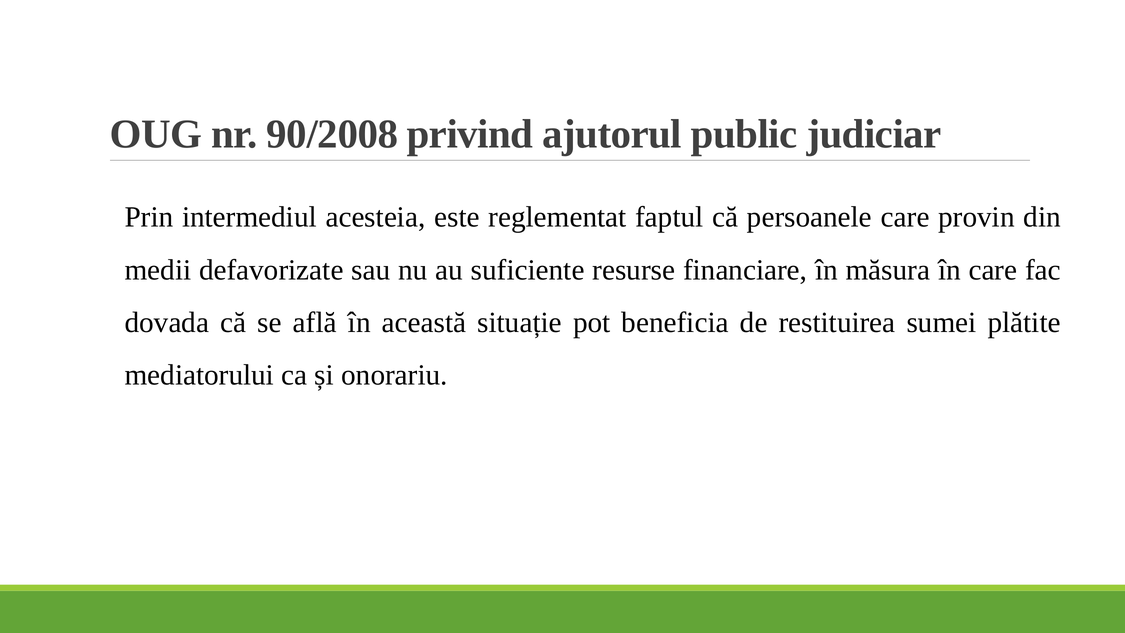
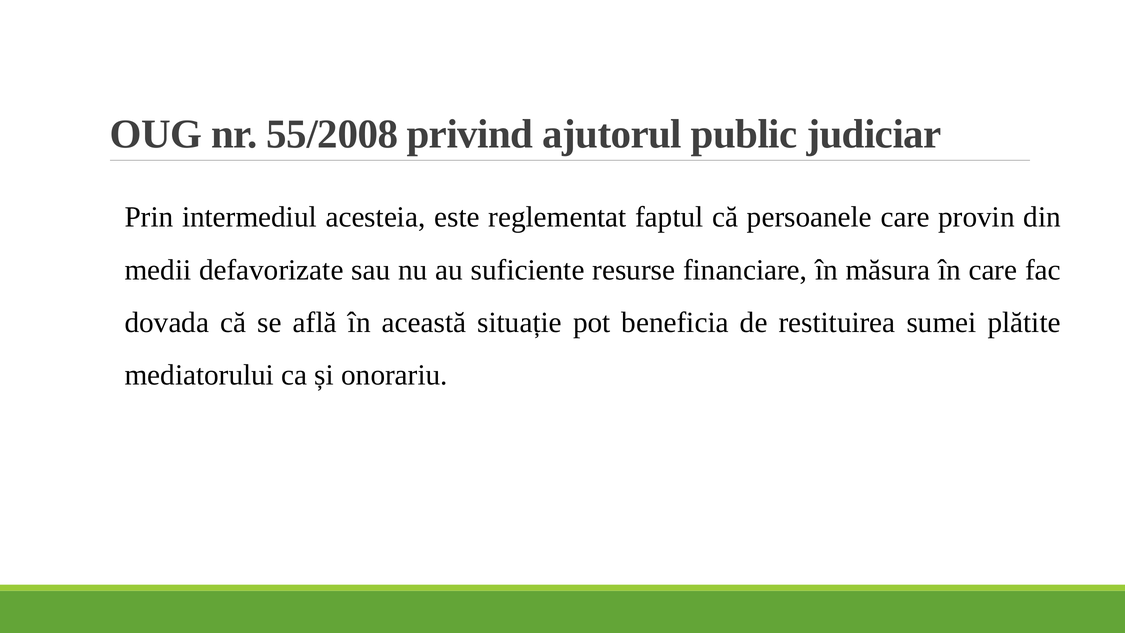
90/2008: 90/2008 -> 55/2008 (332, 134)
